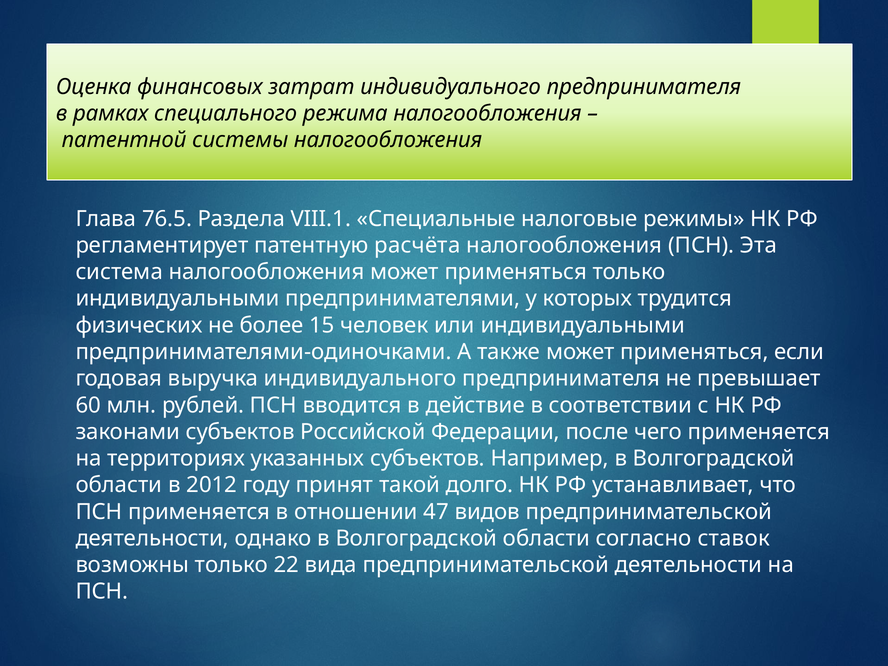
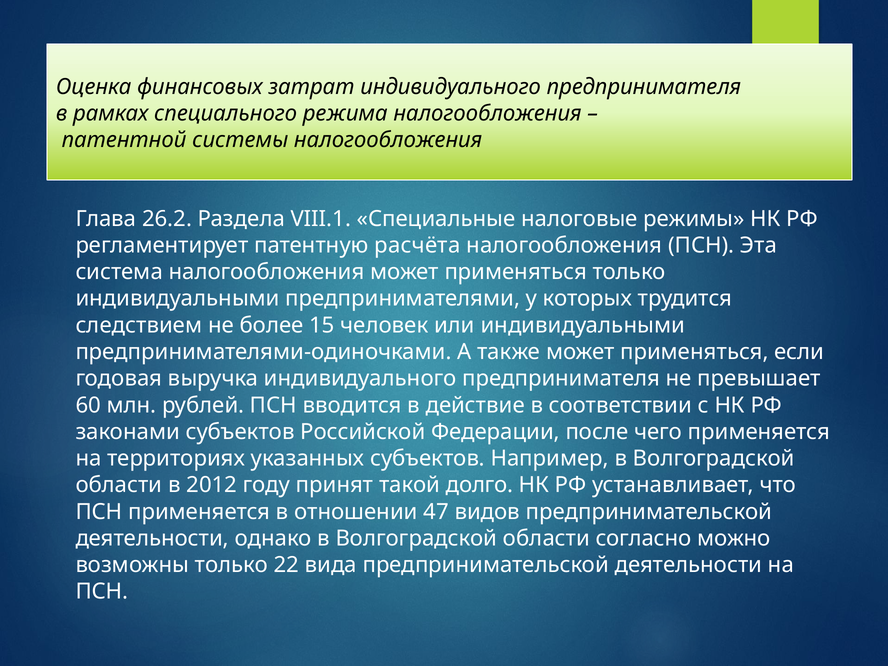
76.5: 76.5 -> 26.2 (167, 219)
физических: физических -> следствием (139, 325)
ставок: ставок -> можно (734, 538)
